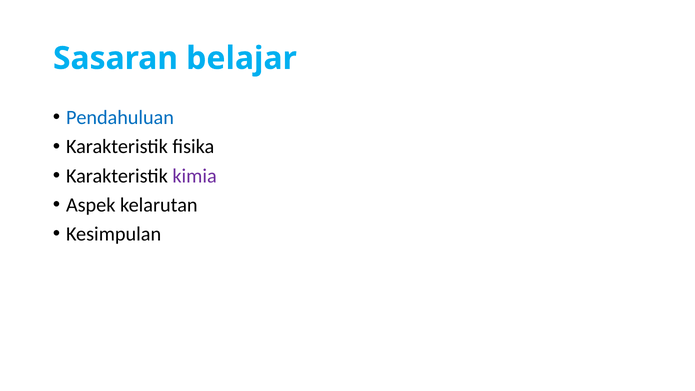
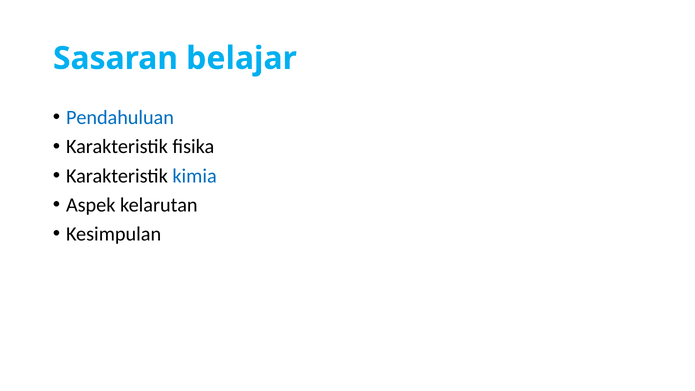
kimia colour: purple -> blue (195, 176)
